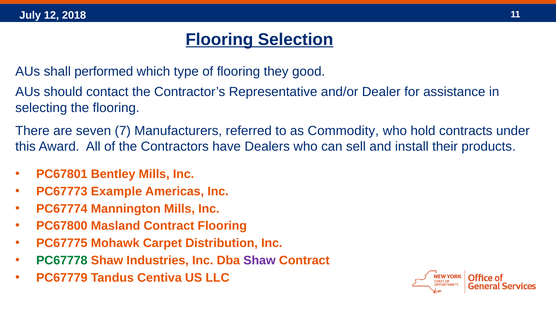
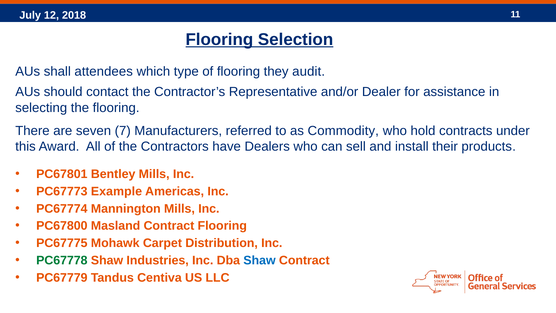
performed: performed -> attendees (104, 71)
good: good -> audit (309, 71)
Shaw colour: purple -> blue (260, 260)
